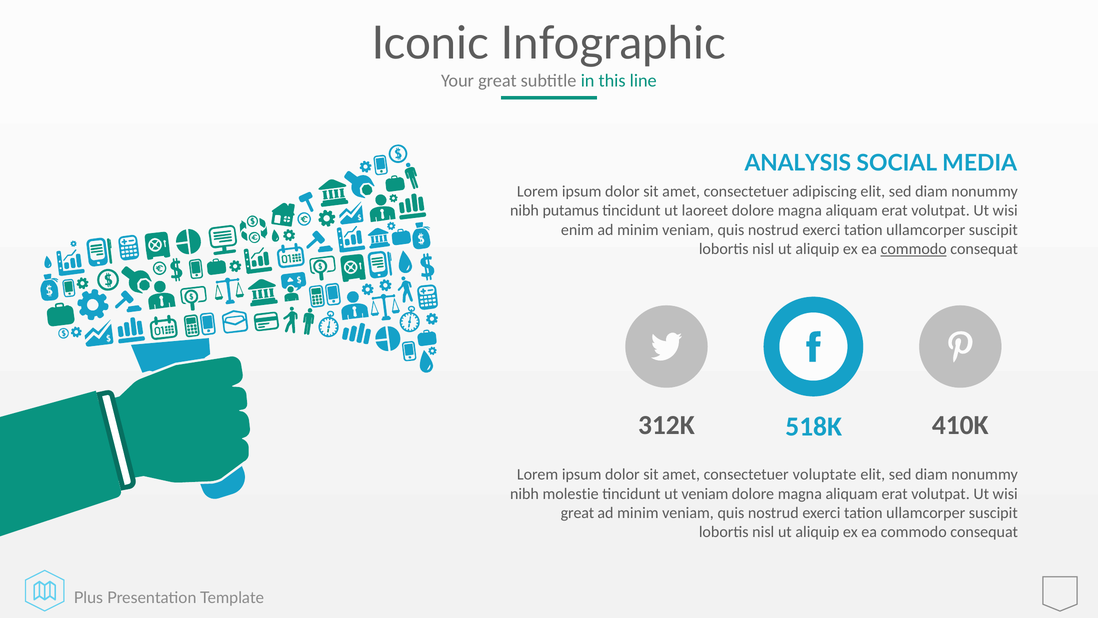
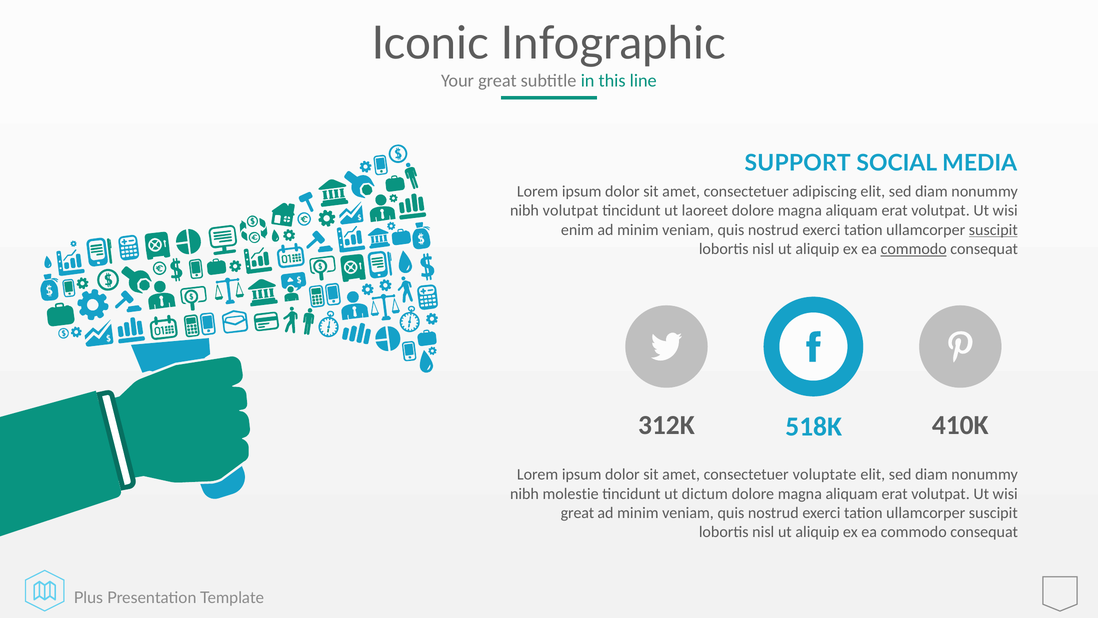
ANALYSIS: ANALYSIS -> SUPPORT (798, 163)
nibh putamus: putamus -> volutpat (571, 210)
suscipit underline: none -> present (993, 230)
ut veniam: veniam -> dictum (705, 493)
